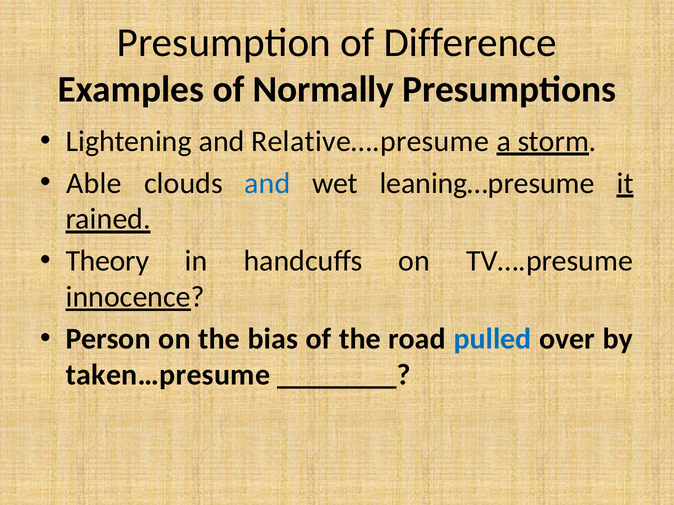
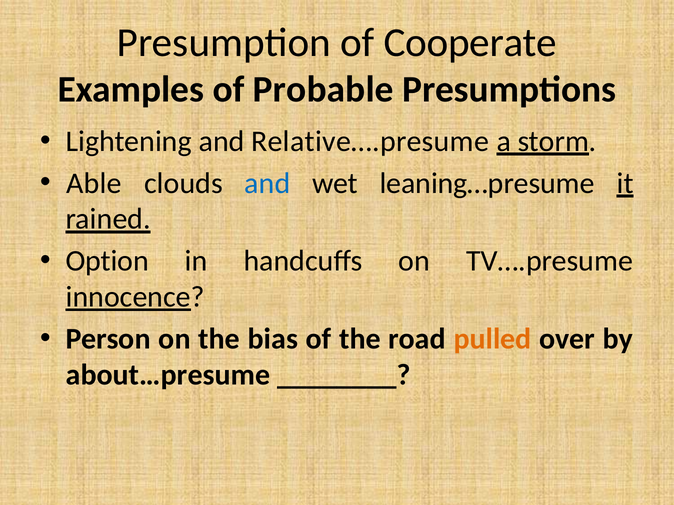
Difference: Difference -> Cooperate (470, 43)
Normally: Normally -> Probable (323, 90)
Theory: Theory -> Option (107, 261)
pulled colour: blue -> orange (493, 339)
taken…presume: taken…presume -> about…presume (168, 375)
